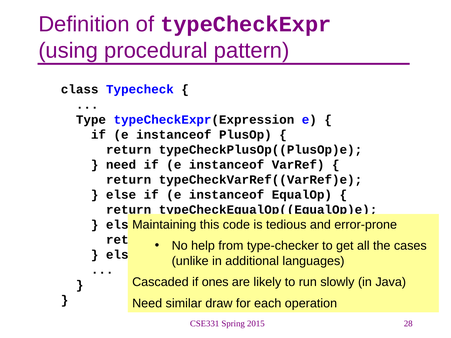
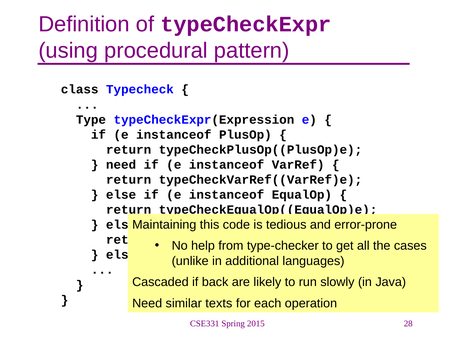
ones: ones -> back (215, 282)
draw: draw -> texts (219, 304)
